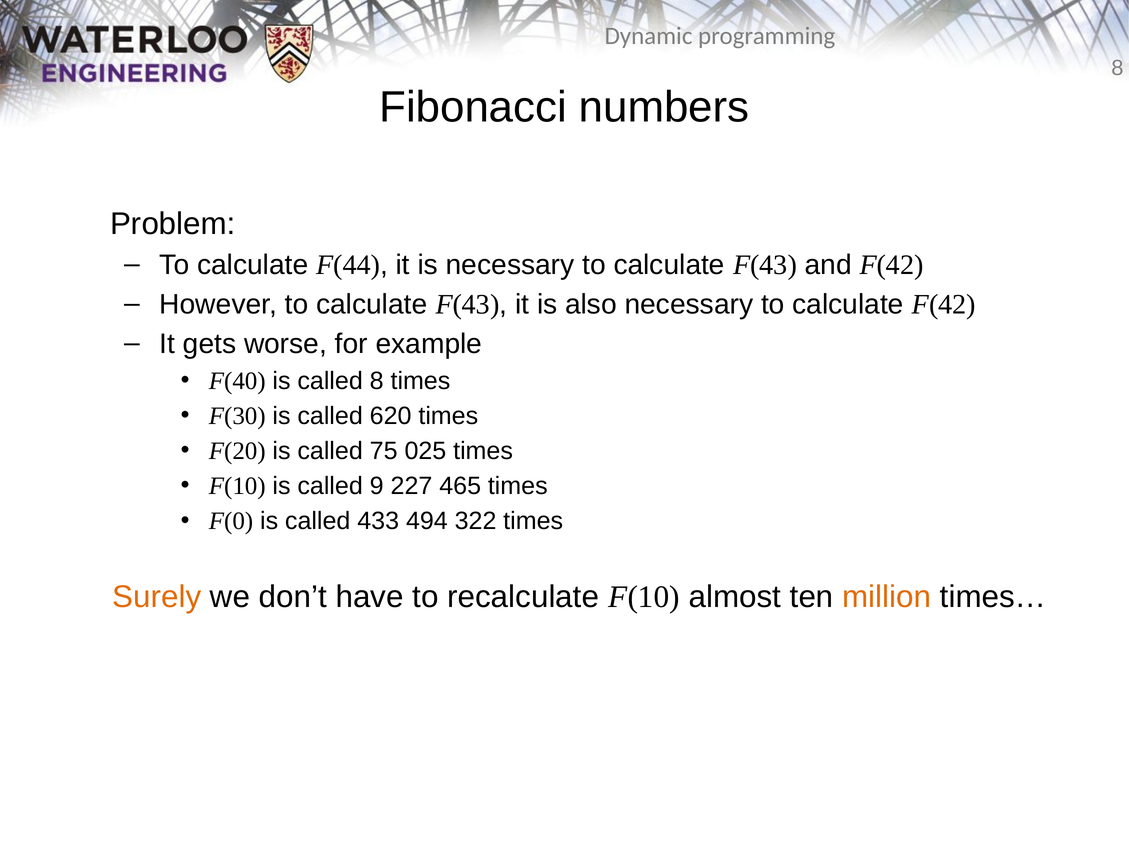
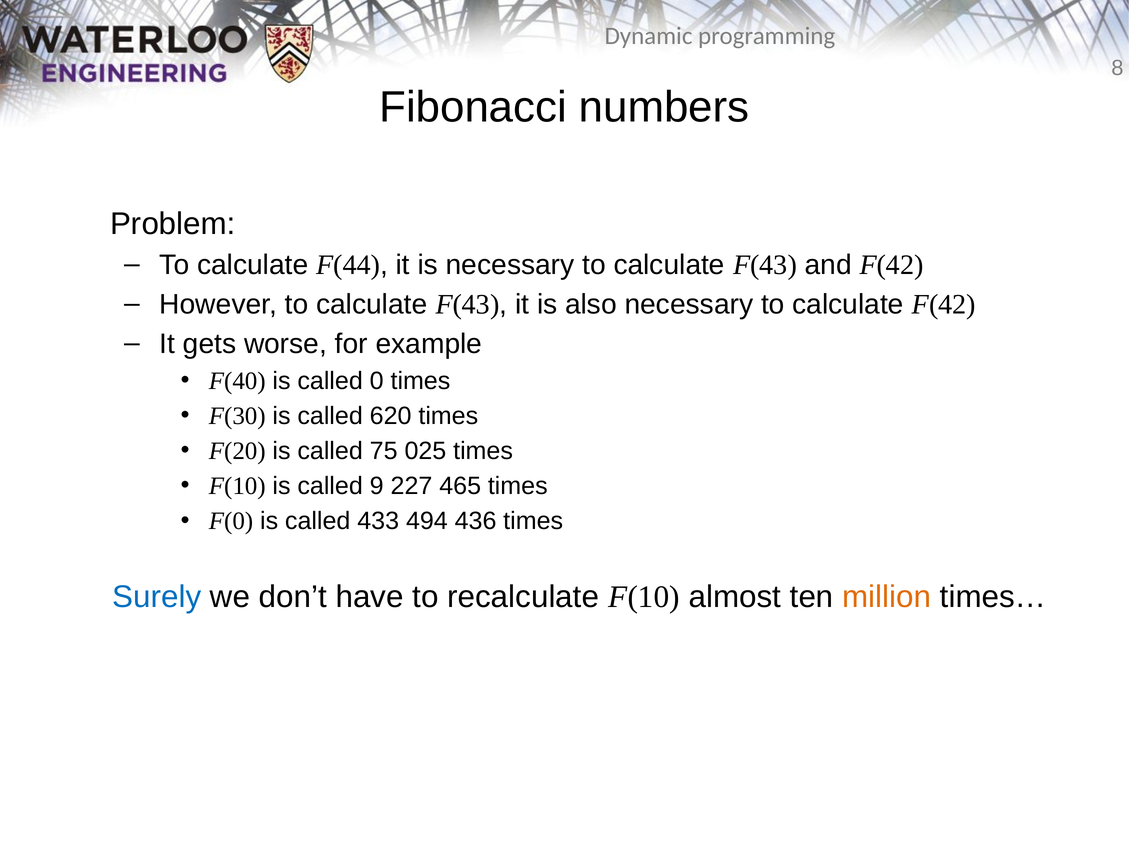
called 8: 8 -> 0 (377, 381)
322: 322 -> 436 (476, 522)
Surely colour: orange -> blue (157, 597)
